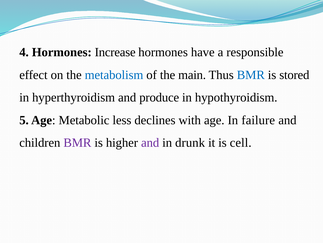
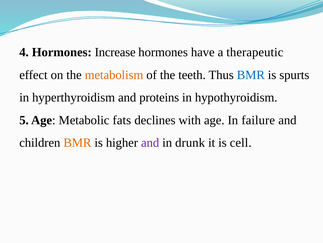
responsible: responsible -> therapeutic (255, 52)
metabolism colour: blue -> orange (114, 75)
main: main -> teeth (192, 75)
stored: stored -> spurts (294, 75)
produce: produce -> proteins (159, 97)
less: less -> fats (122, 120)
BMR colour: purple -> orange (77, 142)
